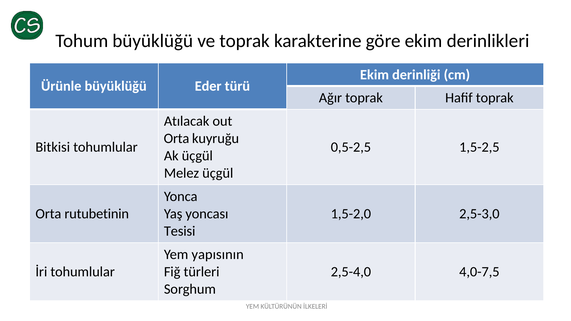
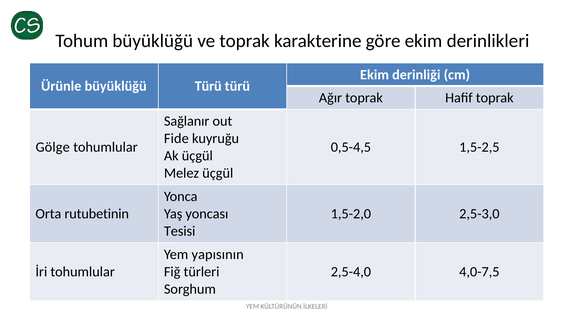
büyüklüğü Eder: Eder -> Türü (208, 86)
Atılacak: Atılacak -> Sağlanır (187, 121)
Orta: Orta -> Fide (176, 138)
Bitkisi: Bitkisi -> Gölge (53, 147)
0,5-2,5: 0,5-2,5 -> 0,5-4,5 (351, 147)
